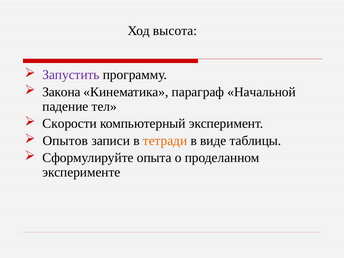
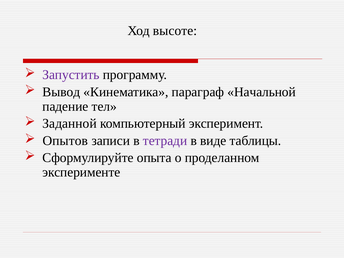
высота: высота -> высоте (175, 31)
Закона: Закона -> Вывод (61, 92)
Скорости: Скорости -> Заданной (70, 124)
тетради colour: orange -> purple (165, 141)
